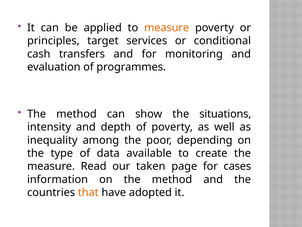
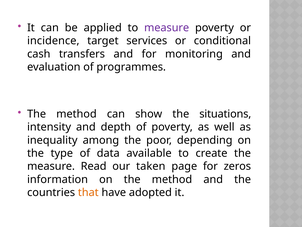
measure colour: orange -> purple (167, 28)
principles: principles -> incidence (53, 41)
cases: cases -> zeros (237, 166)
